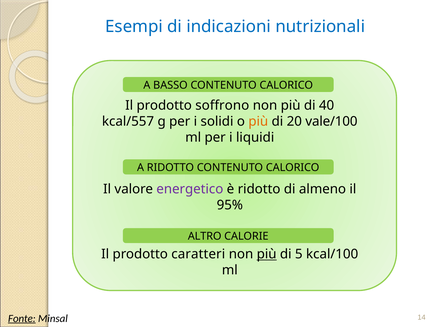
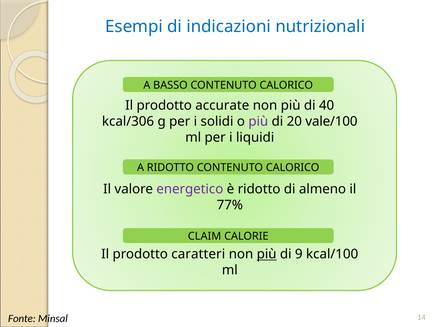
soffrono: soffrono -> accurate (222, 106)
kcal/557: kcal/557 -> kcal/306 (128, 122)
più colour: orange -> purple (258, 122)
95%: 95% -> 77% (230, 205)
ALTRO: ALTRO -> CLAIM (205, 236)
5: 5 -> 9 (299, 254)
Fonte underline: present -> none (22, 318)
